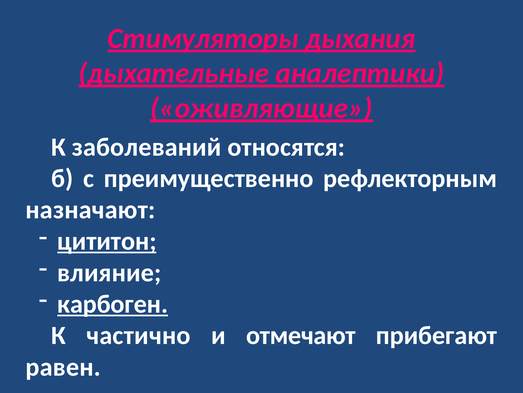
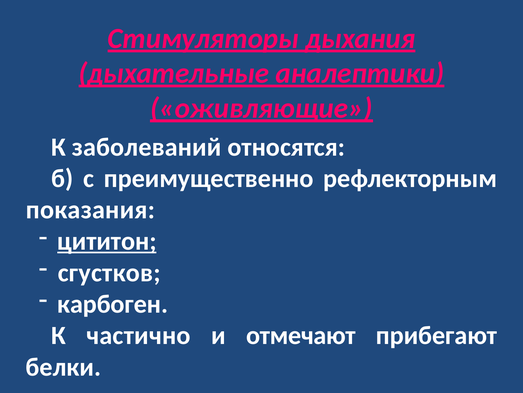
назначают: назначают -> показания (90, 210)
влияние: влияние -> сгустков (109, 272)
карбоген underline: present -> none (113, 304)
равен: равен -> белки (63, 366)
